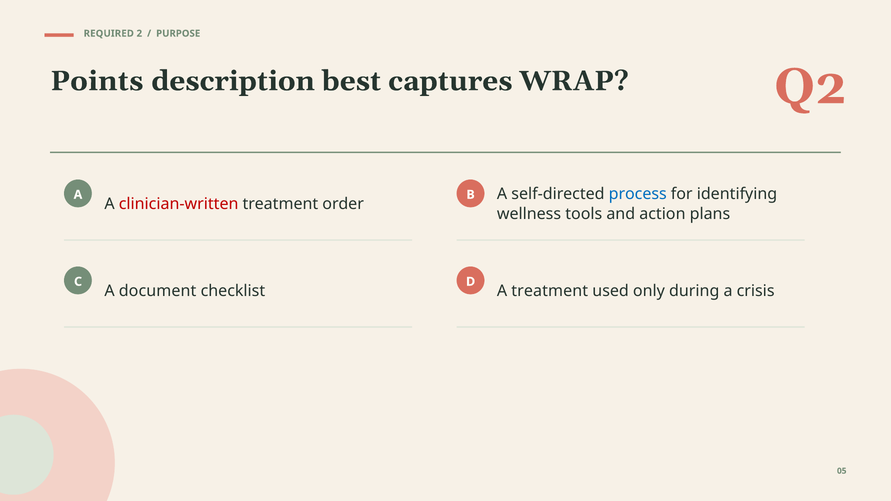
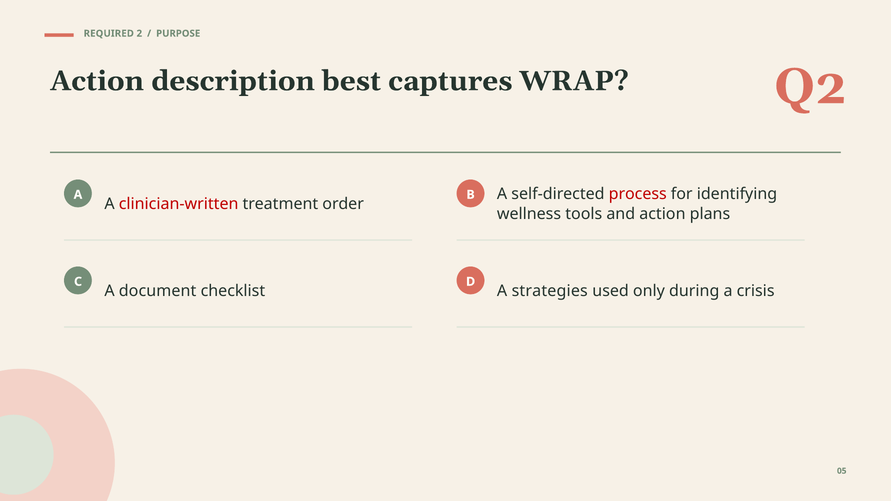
Points: Points -> Action (97, 81)
process colour: blue -> red (638, 194)
A treatment: treatment -> strategies (550, 291)
